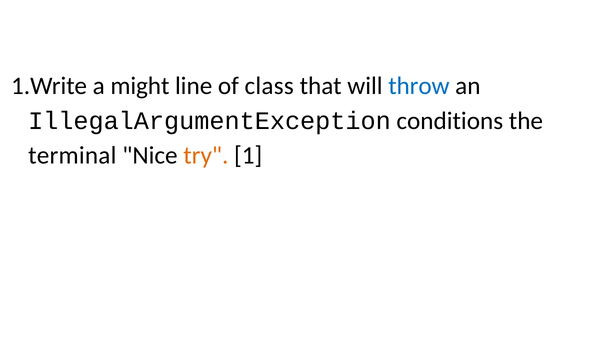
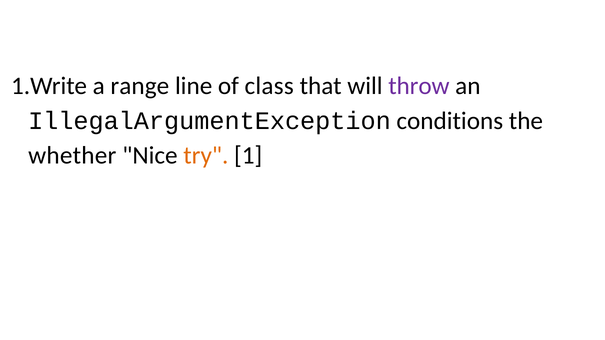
might: might -> range (140, 86)
throw colour: blue -> purple (419, 86)
terminal: terminal -> whether (72, 156)
